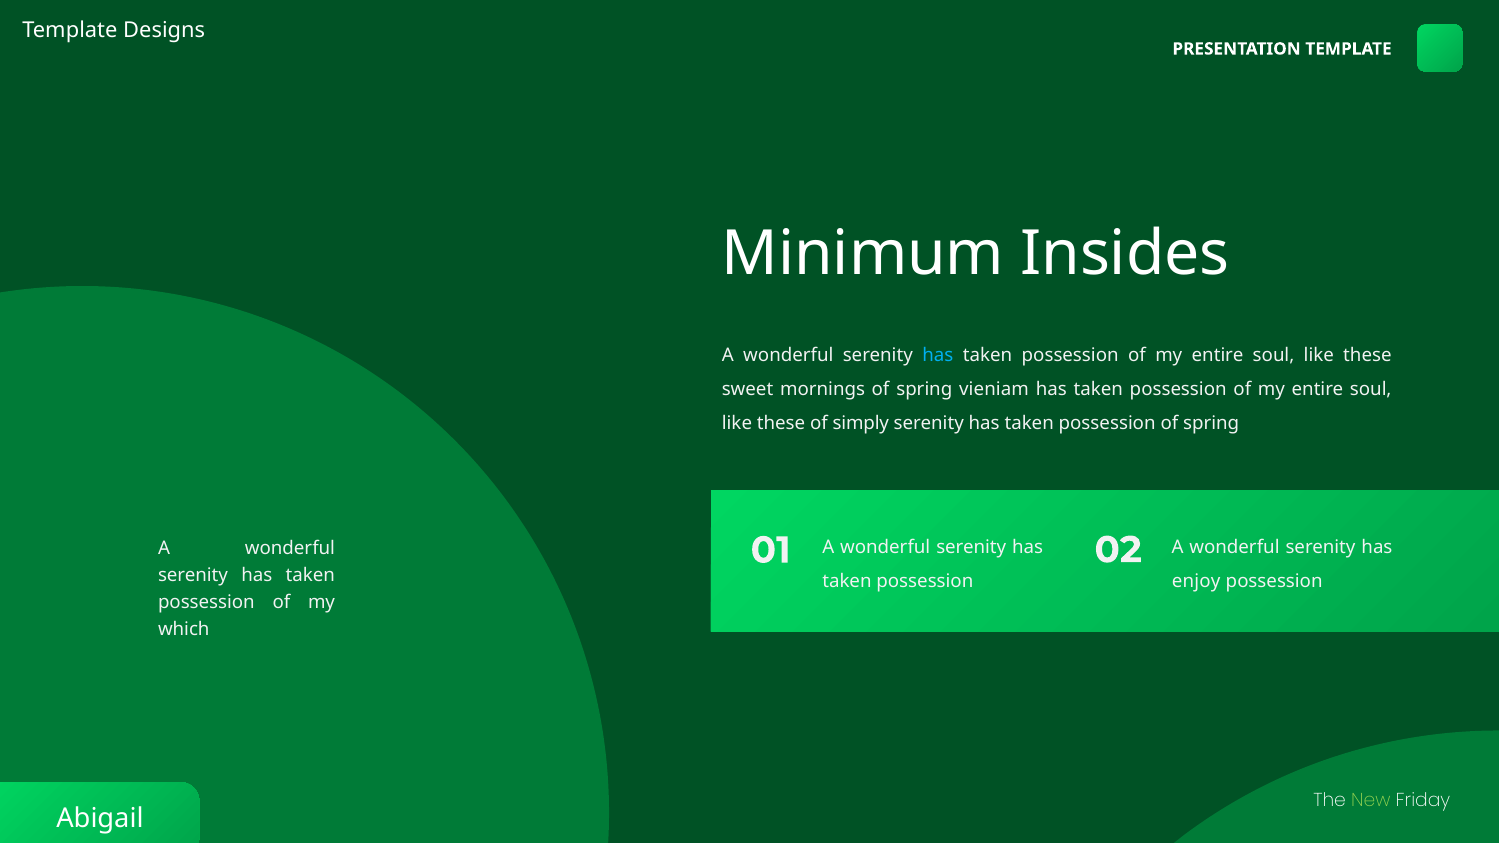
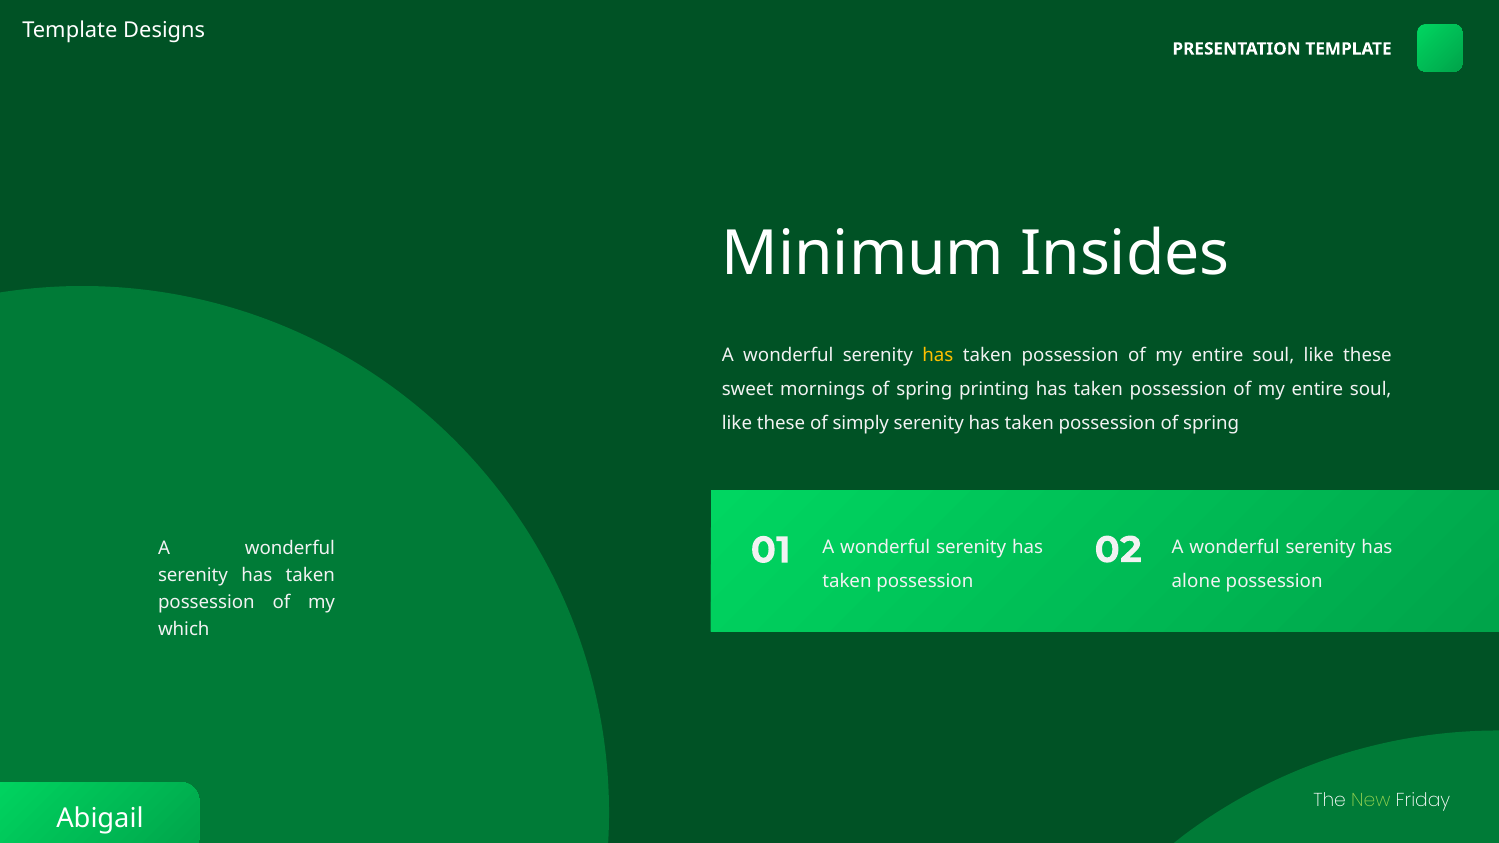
has colour: light blue -> yellow (938, 356)
vieniam: vieniam -> printing (994, 389)
enjoy: enjoy -> alone (1196, 581)
